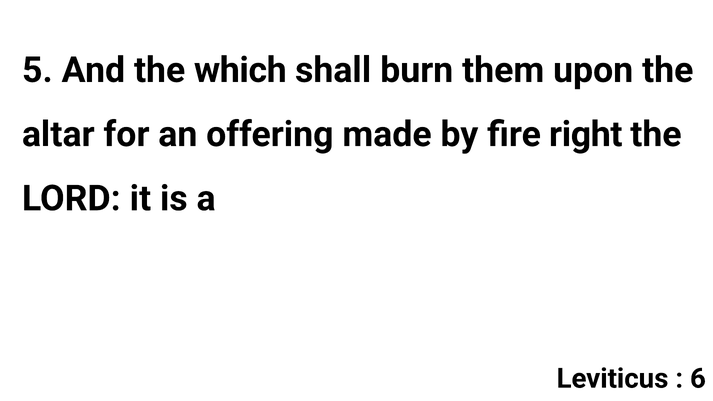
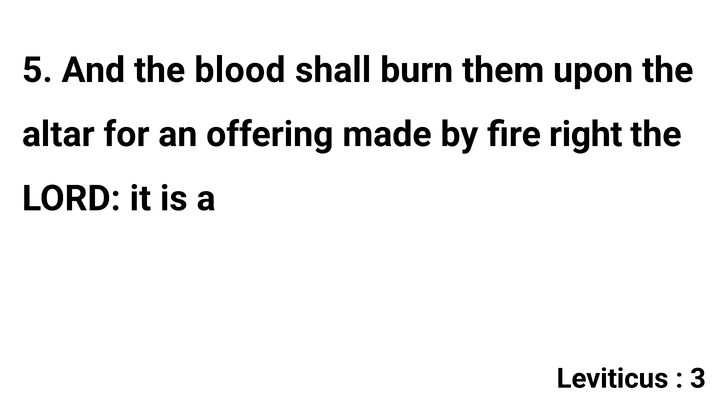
which: which -> blood (240, 70)
6: 6 -> 3 (698, 379)
